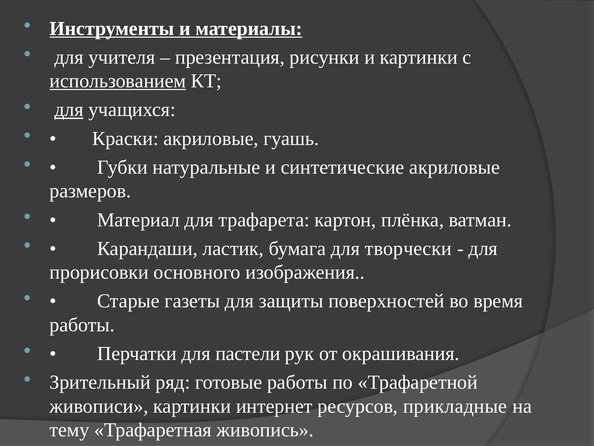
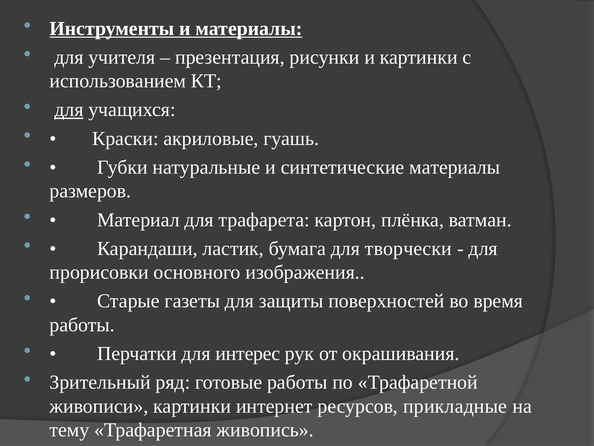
использованием underline: present -> none (118, 81)
синтетические акриловые: акриловые -> материалы (455, 167)
пастели: пастели -> интерес (248, 353)
